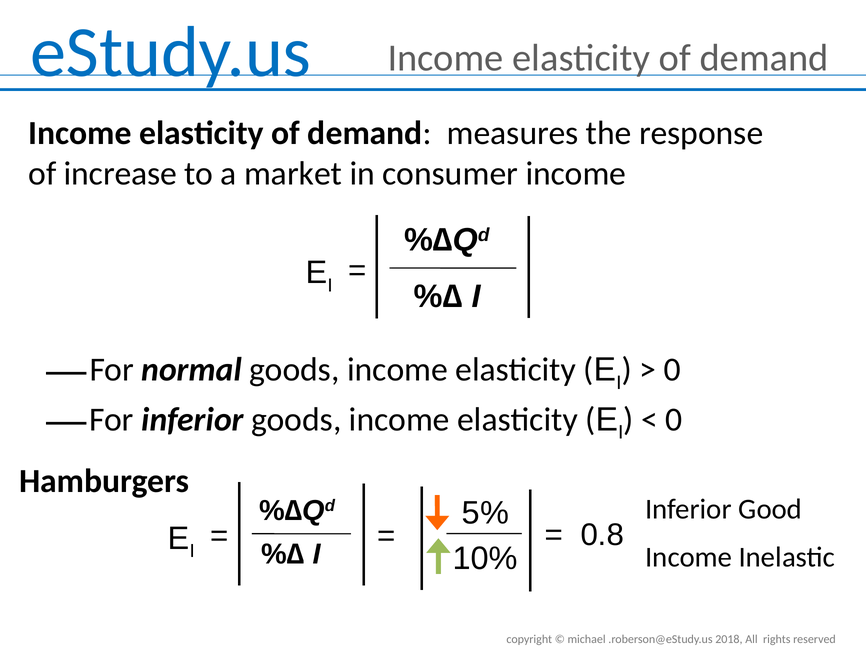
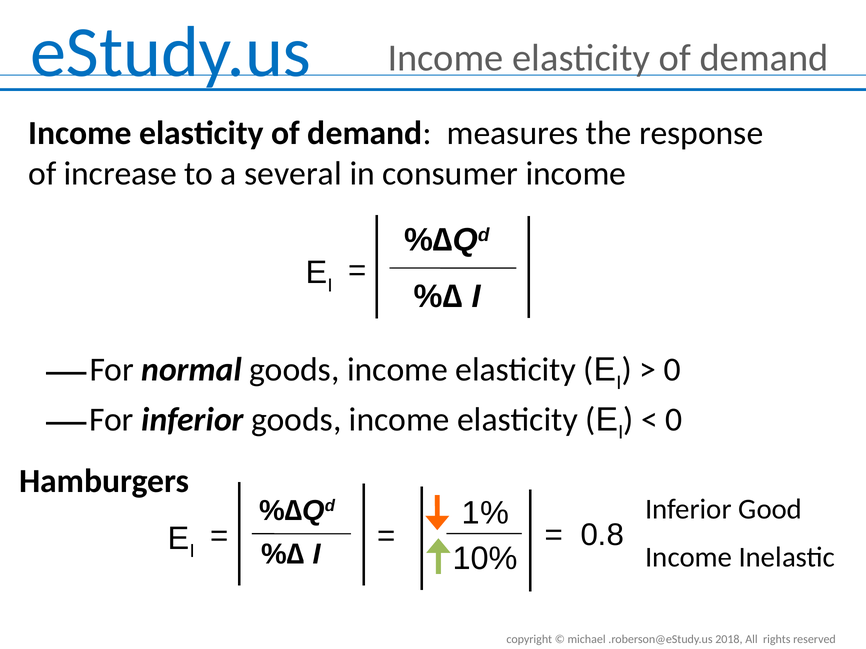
market: market -> several (293, 174)
5%: 5% -> 1% (485, 513)
